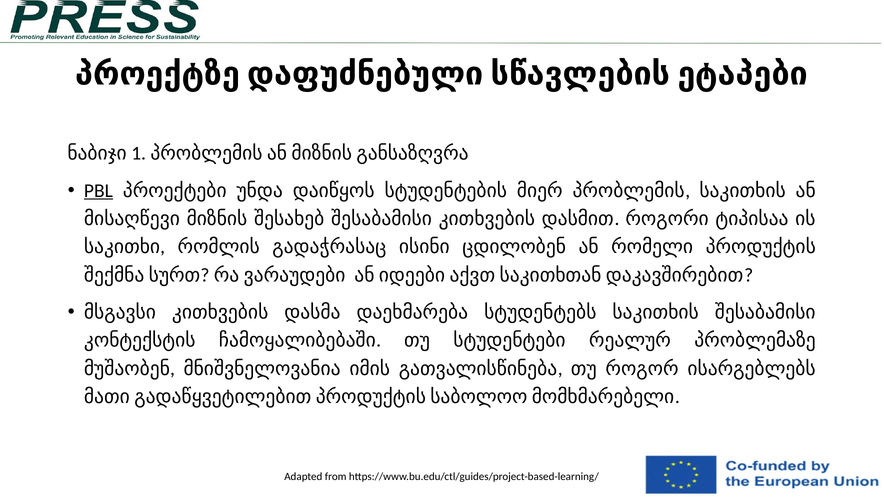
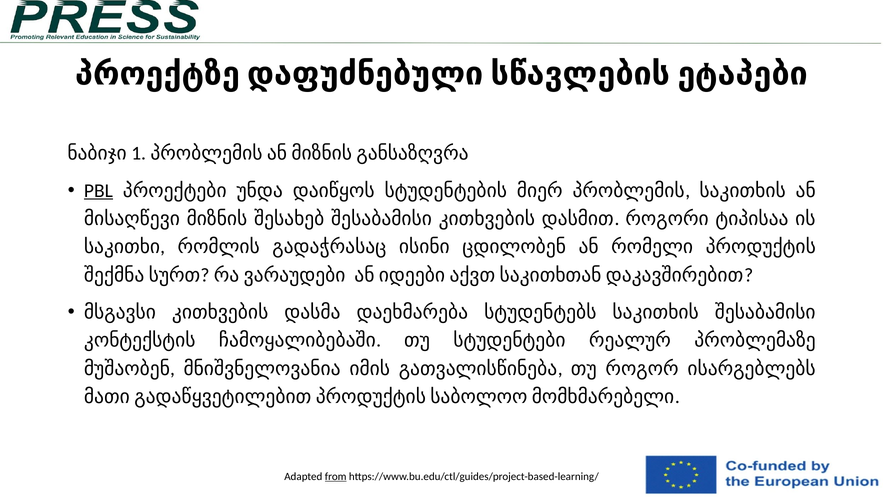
from underline: none -> present (336, 477)
